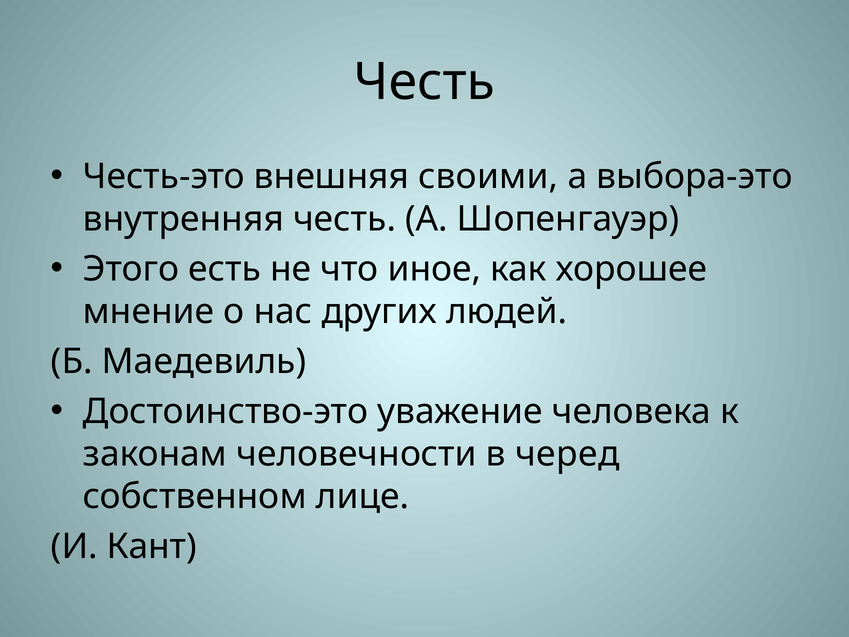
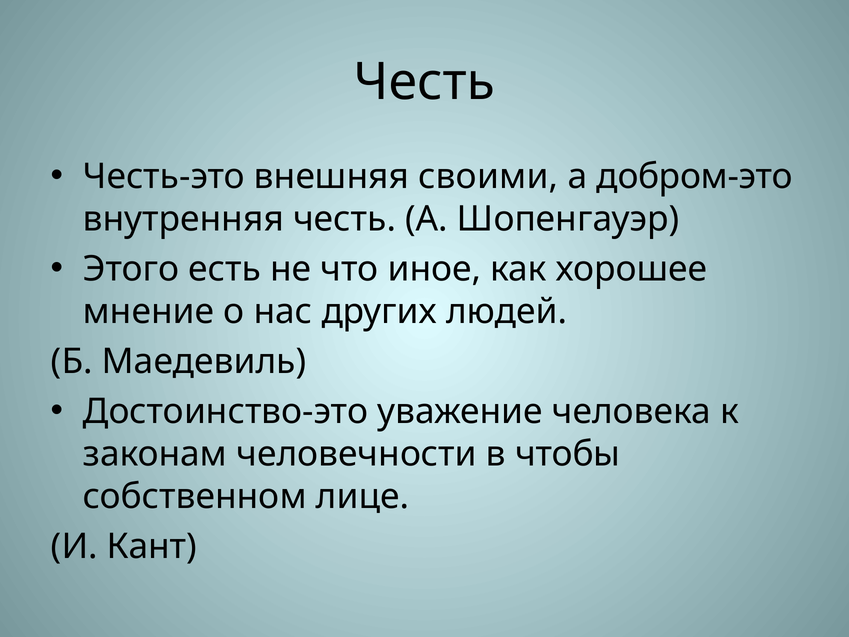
выбора-это: выбора-это -> добром-это (695, 177)
черед: черед -> чтобы (568, 454)
